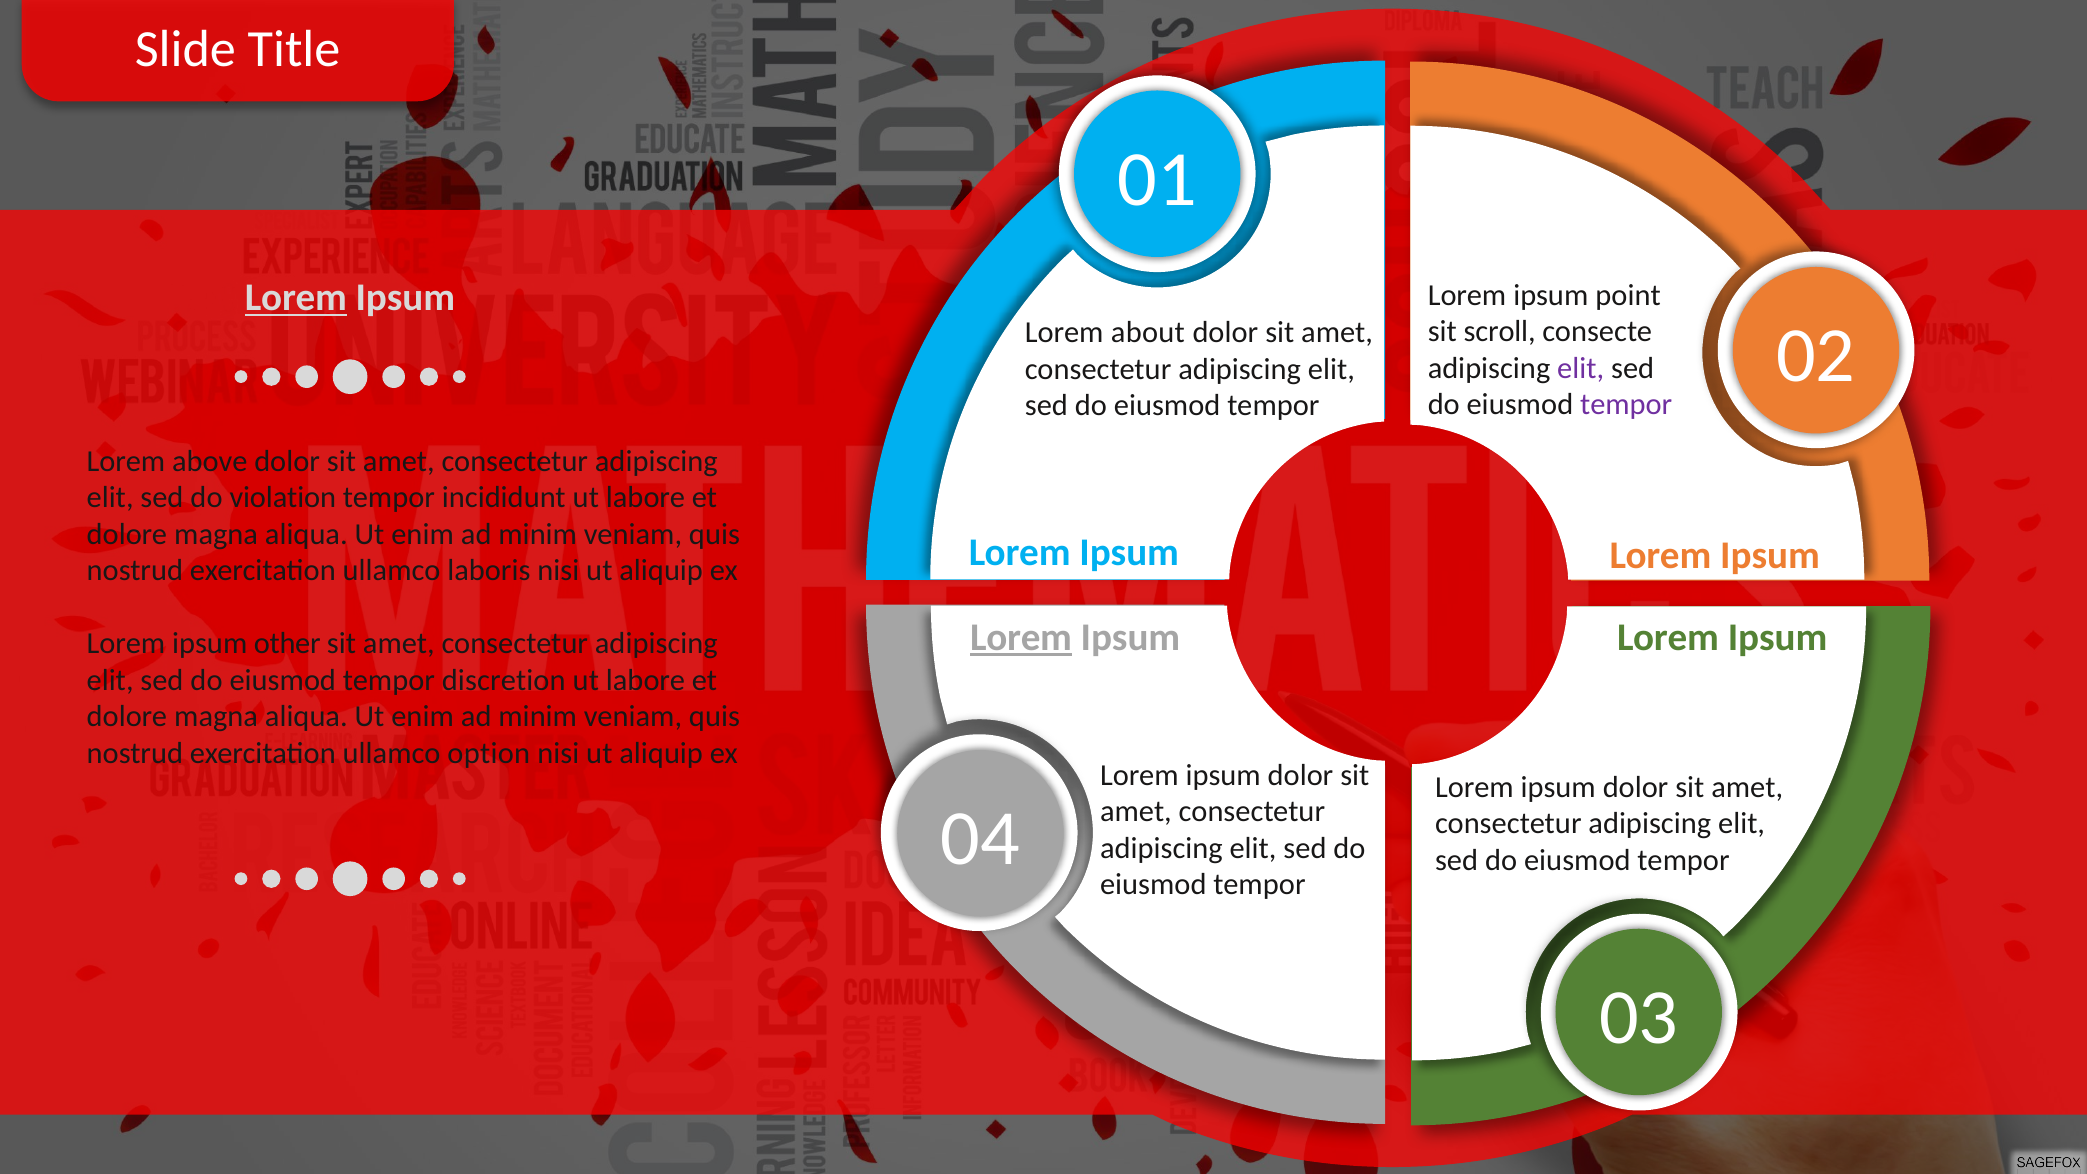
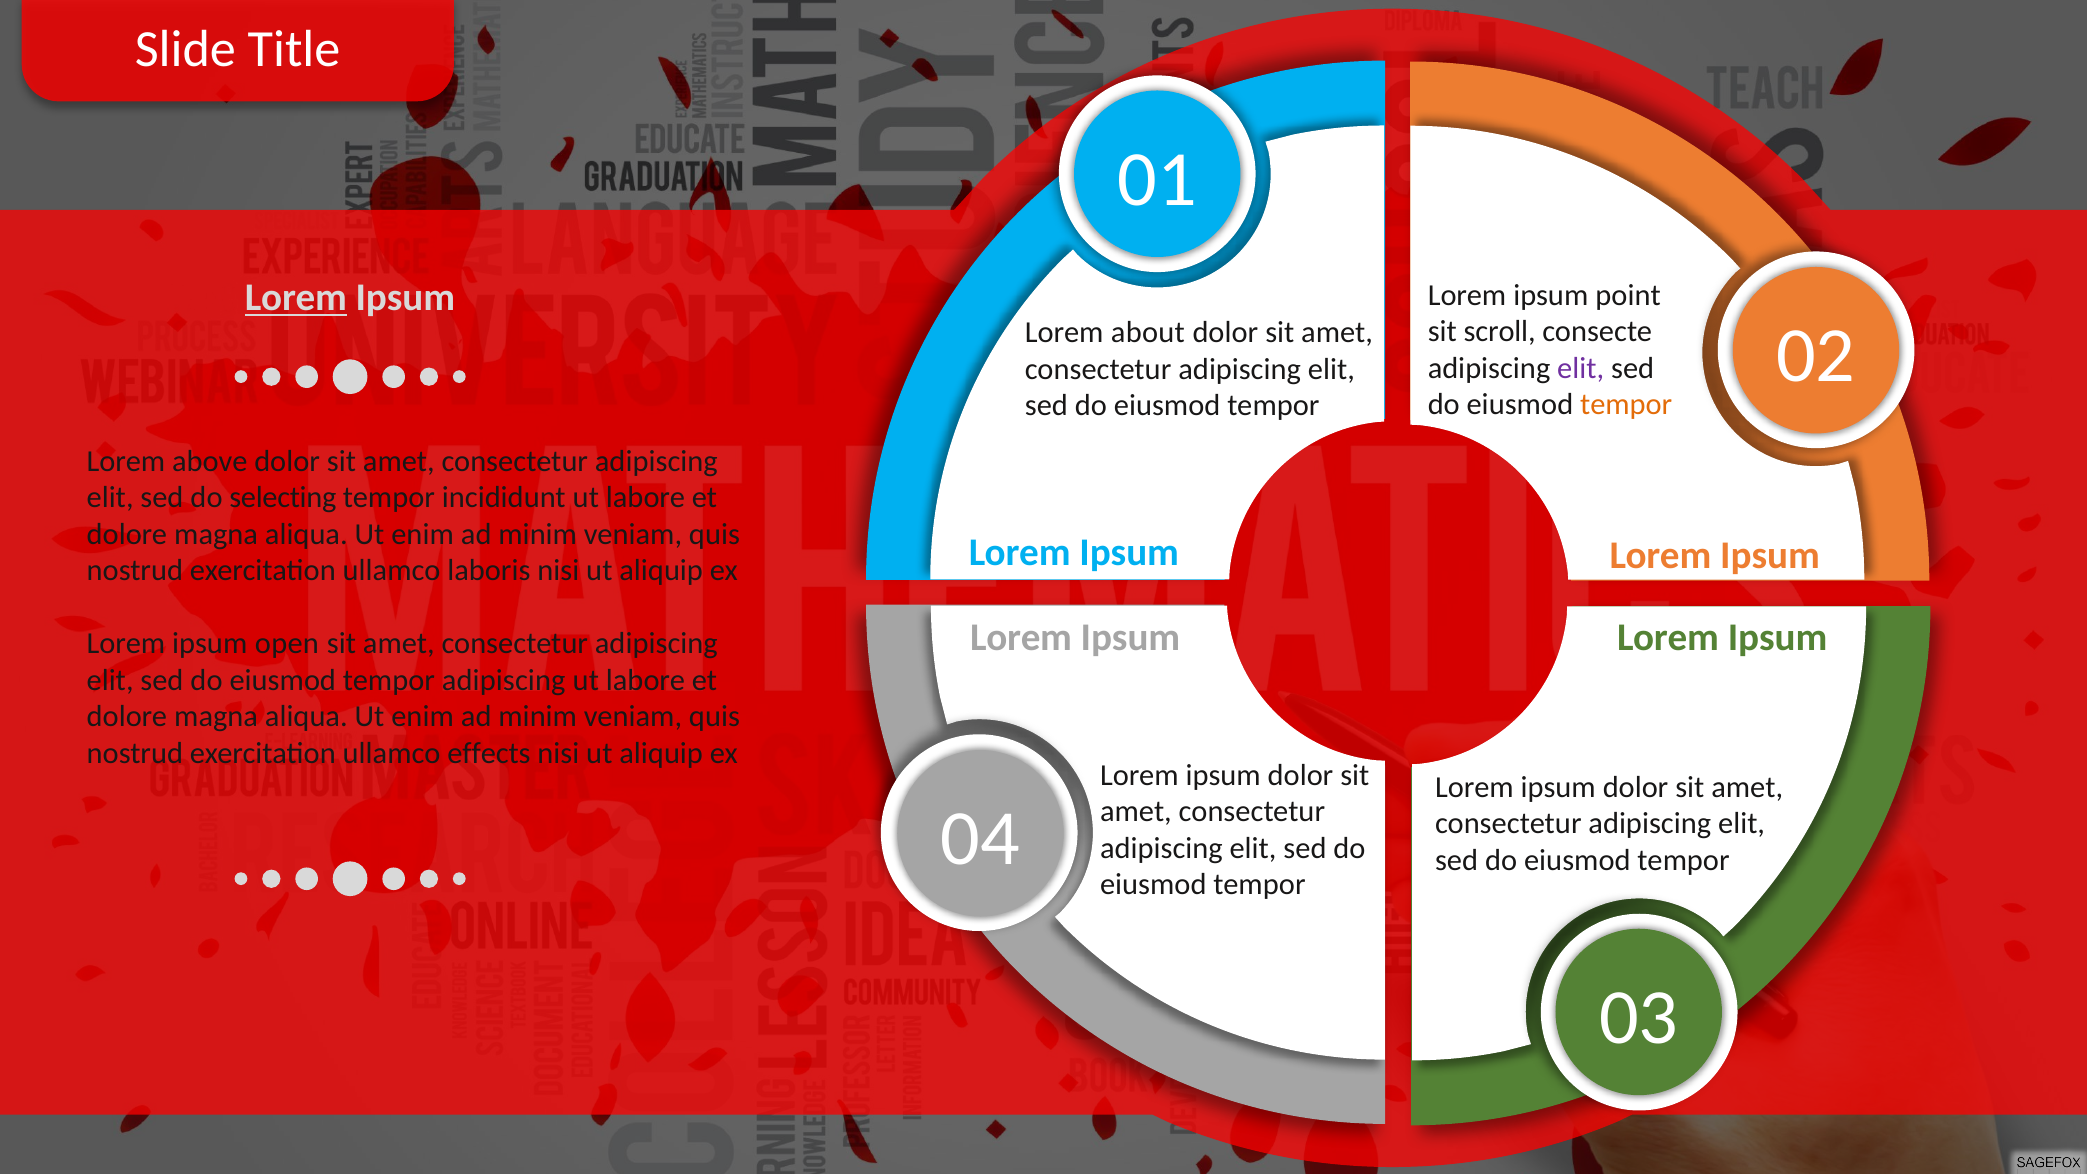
tempor colour: purple -> orange (1626, 405)
violation: violation -> selecting (283, 498)
Lorem underline: present -> none (1021, 638)
other: other -> open (287, 644)
tempor discretion: discretion -> adipiscing (504, 680)
option: option -> effects (489, 753)
